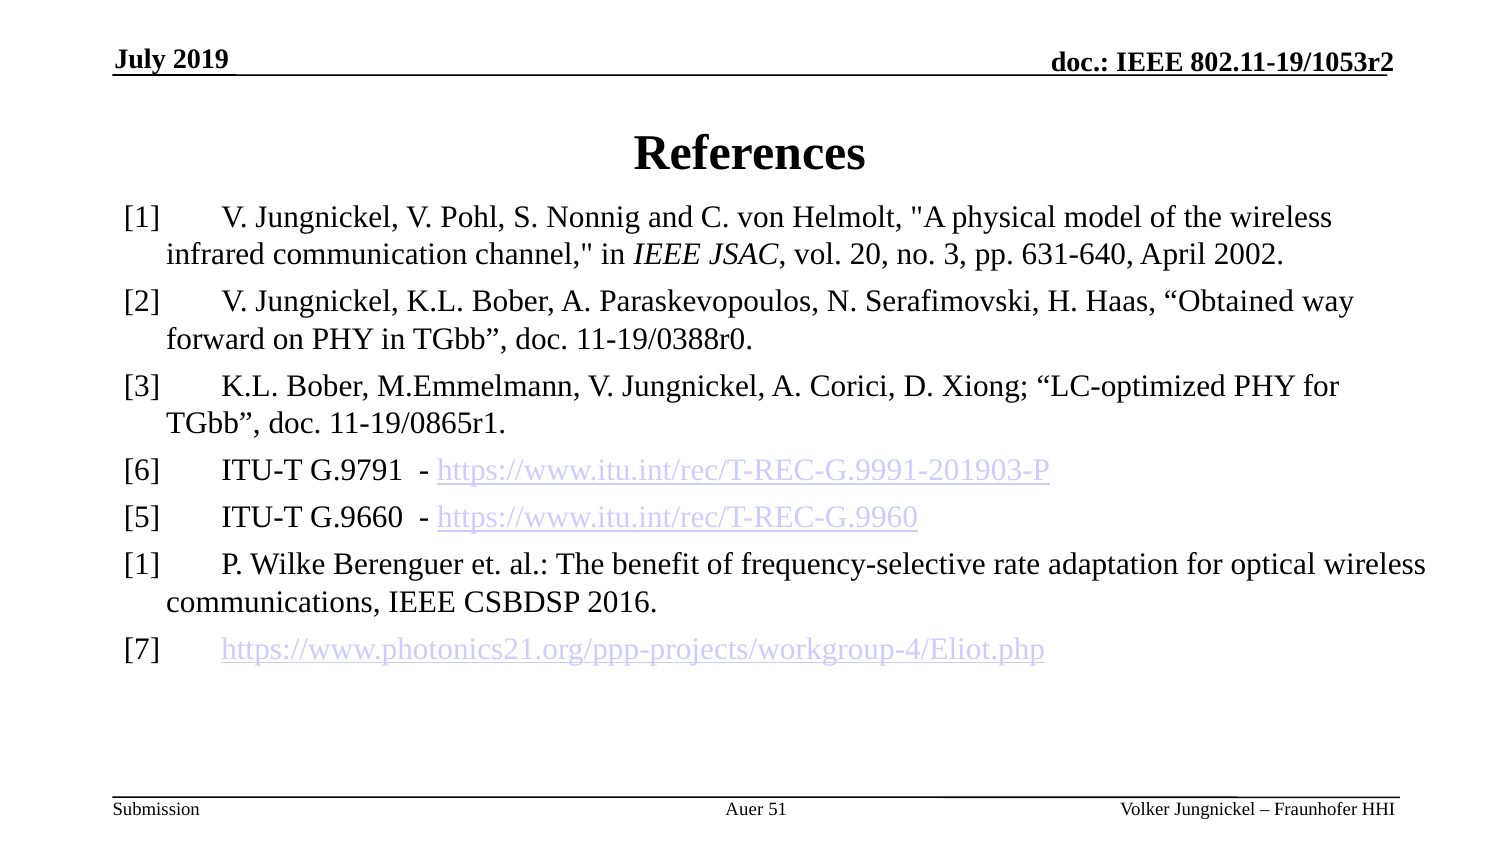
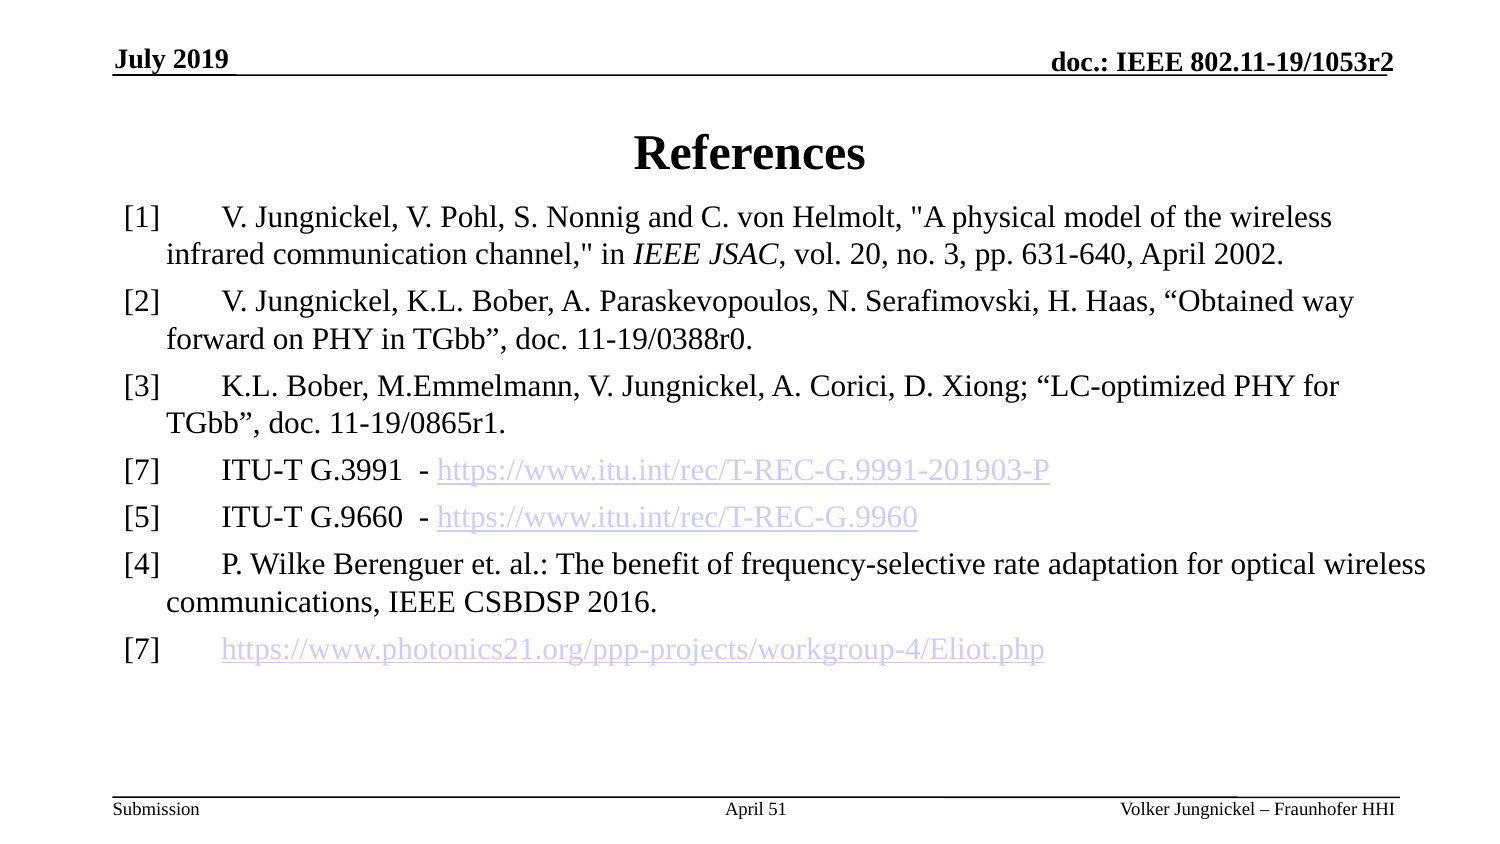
6: 6 -> 7 (142, 470)
G.9791: G.9791 -> G.3991 (357, 470)
1: 1 -> 4 (142, 564)
Auer: Auer -> April (744, 809)
